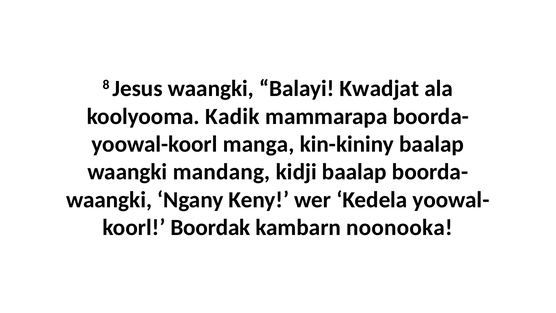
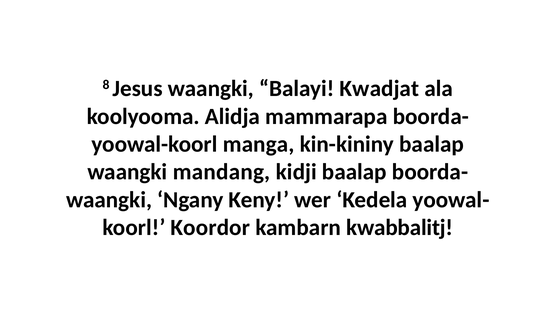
Kadik: Kadik -> Alidja (232, 116)
Boordak: Boordak -> Koordor (210, 227)
noonooka: noonooka -> kwabbalitj (400, 227)
